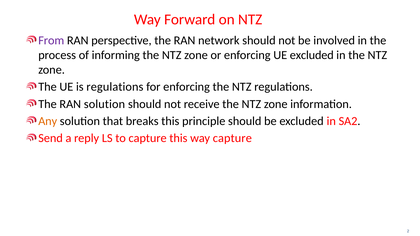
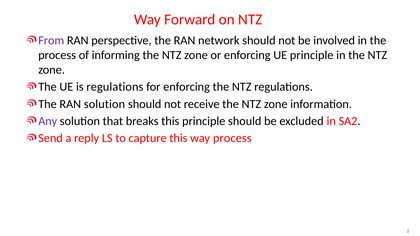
UE excluded: excluded -> principle (312, 55)
Any colour: orange -> purple (48, 121)
way capture: capture -> process (232, 138)
